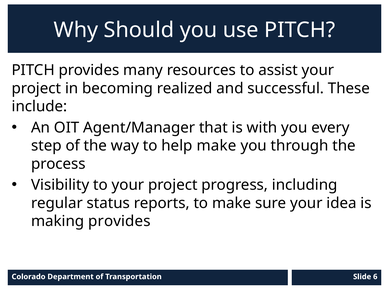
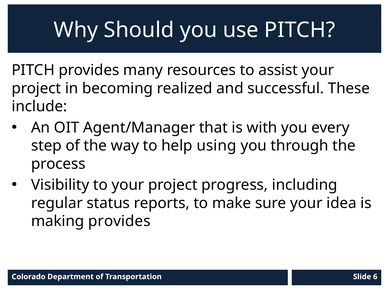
help make: make -> using (216, 146)
